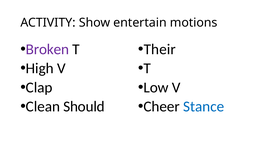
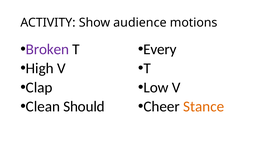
entertain: entertain -> audience (140, 23)
Their: Their -> Every (160, 49)
Stance colour: blue -> orange (204, 107)
